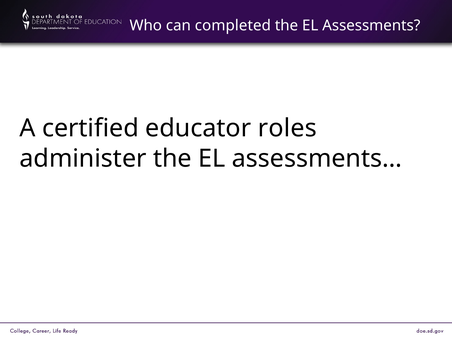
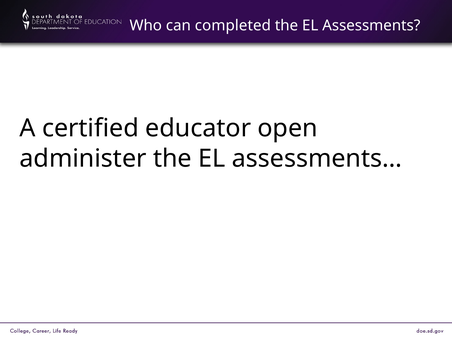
roles: roles -> open (288, 128)
